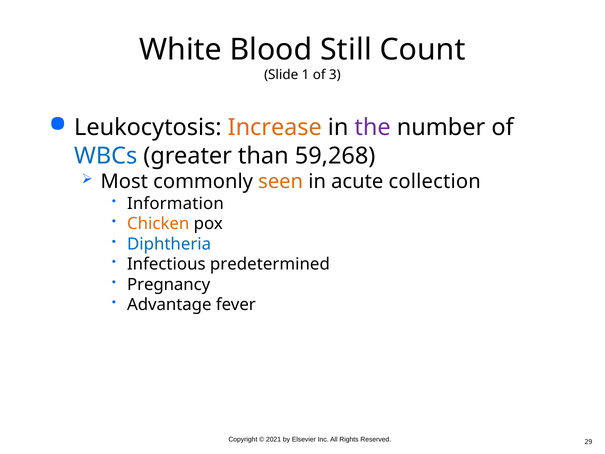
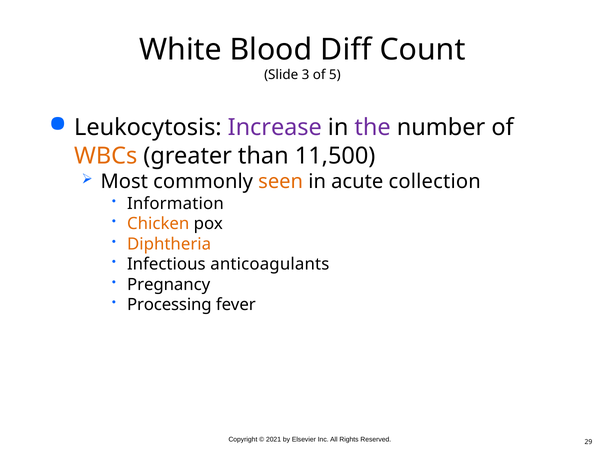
Still: Still -> Diff (346, 49)
1: 1 -> 3 (305, 75)
3: 3 -> 5 (335, 75)
Increase colour: orange -> purple (275, 127)
WBCs colour: blue -> orange (106, 156)
59,268: 59,268 -> 11,500 (335, 156)
Diphtheria colour: blue -> orange (169, 244)
predetermined: predetermined -> anticoagulants (270, 264)
Advantage: Advantage -> Processing (169, 304)
